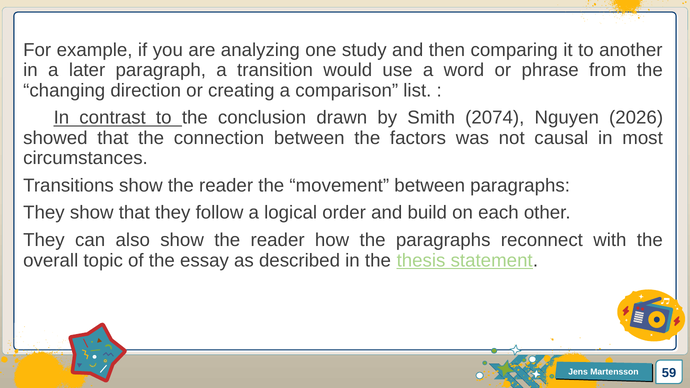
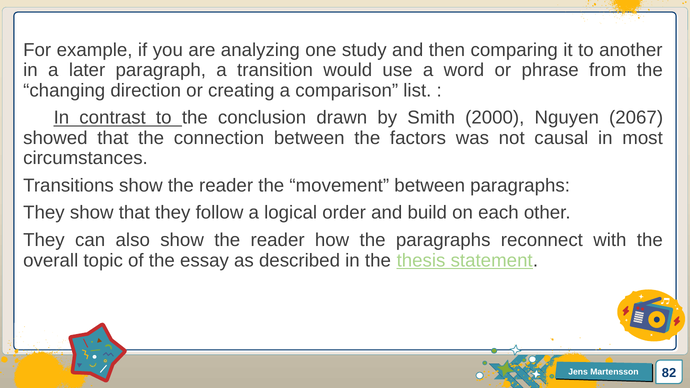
2074: 2074 -> 2000 (495, 118)
2026: 2026 -> 2067 (636, 118)
59: 59 -> 82 (669, 373)
